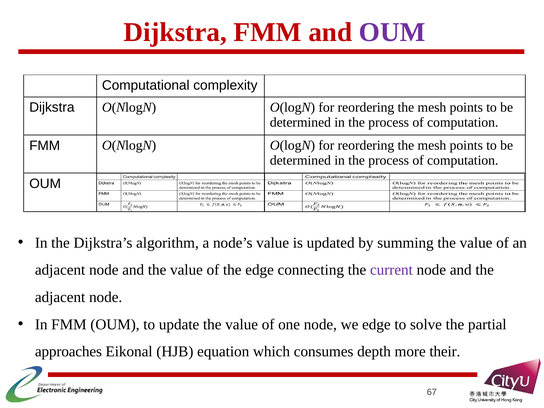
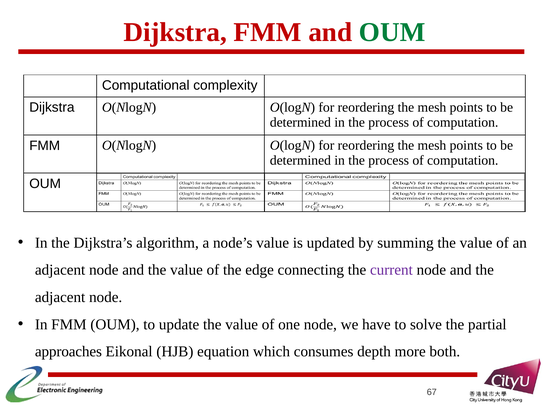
OUM colour: purple -> green (392, 32)
we edge: edge -> have (376, 324)
their: their -> both (445, 352)
